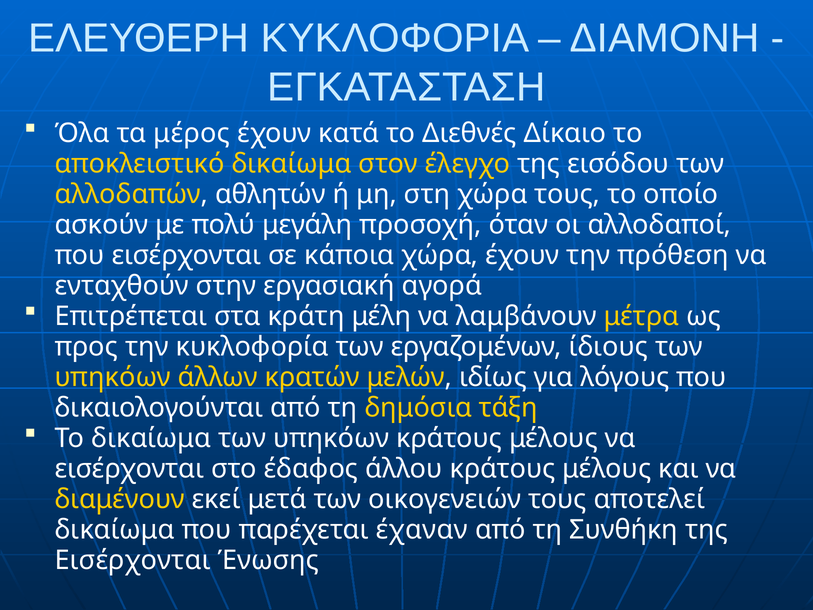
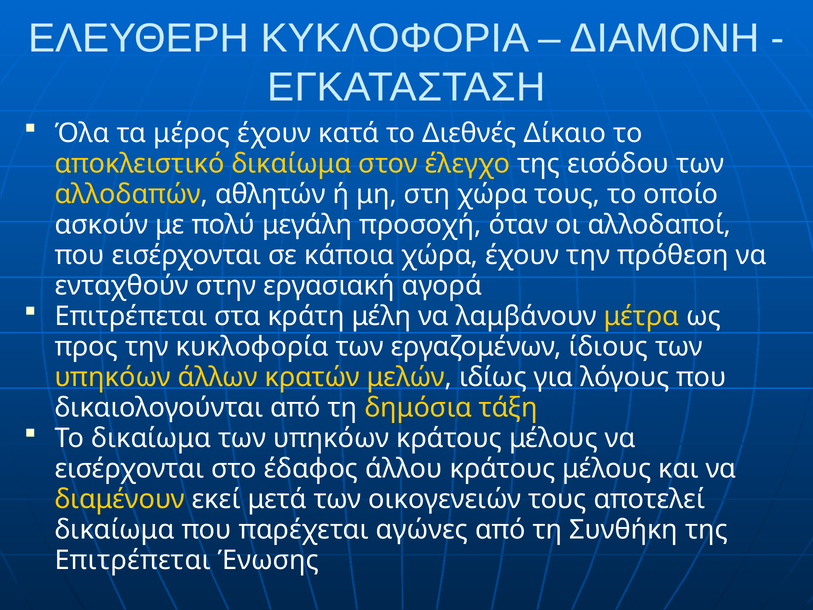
έχαναν: έχαναν -> αγώνες (422, 530)
Εισέρχονται: Εισέρχονται -> Επιτρέπεται (133, 560)
